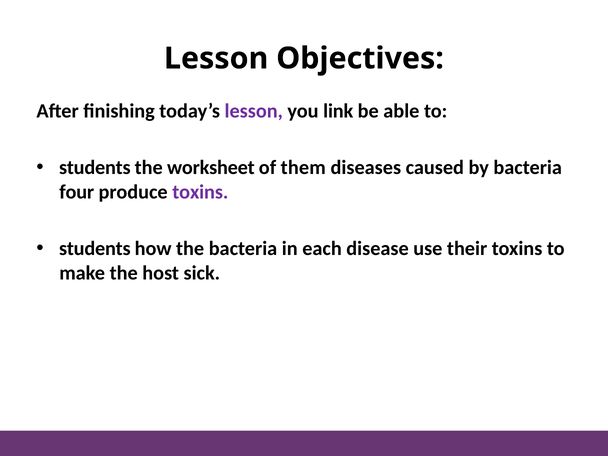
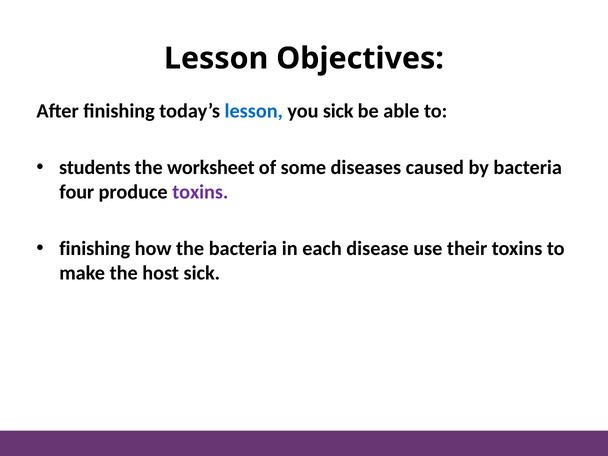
lesson colour: purple -> blue (254, 111)
you link: link -> sick (338, 111)
them: them -> some (303, 168)
students: students -> finishing (95, 249)
